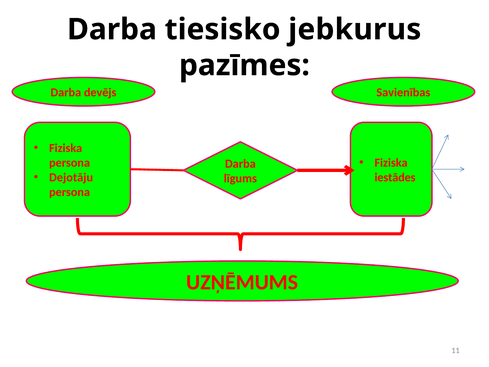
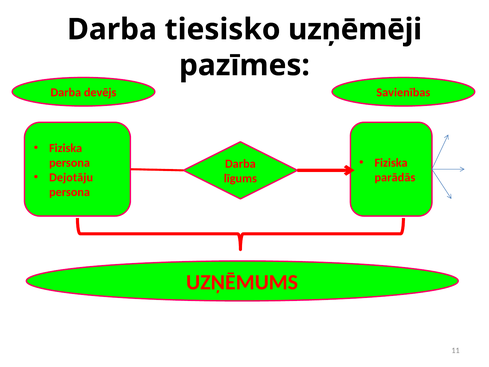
jebkurus: jebkurus -> uzņēmēji (355, 29)
iestādes: iestādes -> parādās (395, 177)
